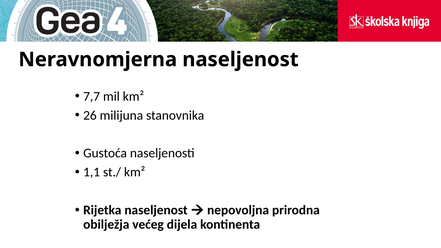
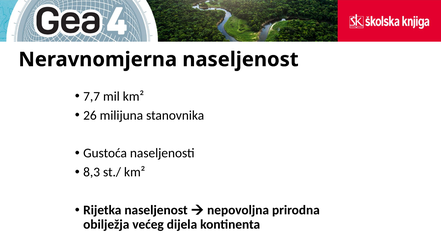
1,1: 1,1 -> 8,3 (92, 172)
